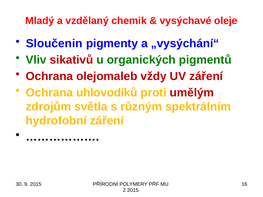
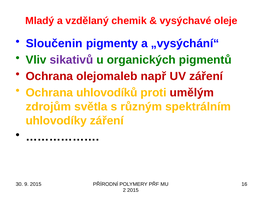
sikativů colour: red -> purple (71, 60)
vždy: vždy -> např (153, 76)
hydrofobní: hydrofobní -> uhlovodíky (56, 121)
